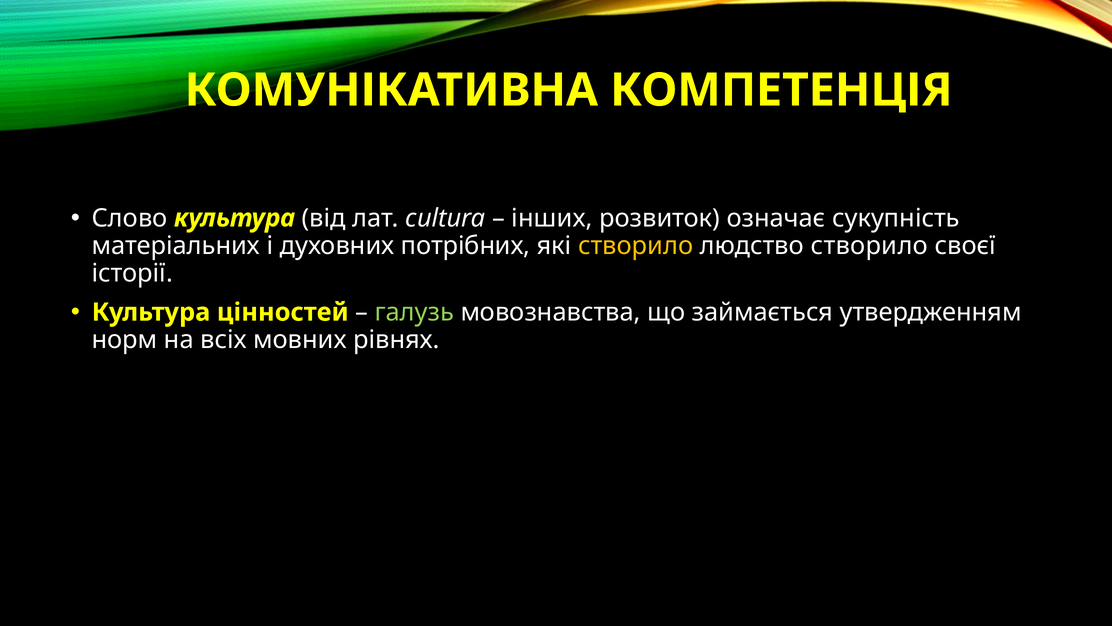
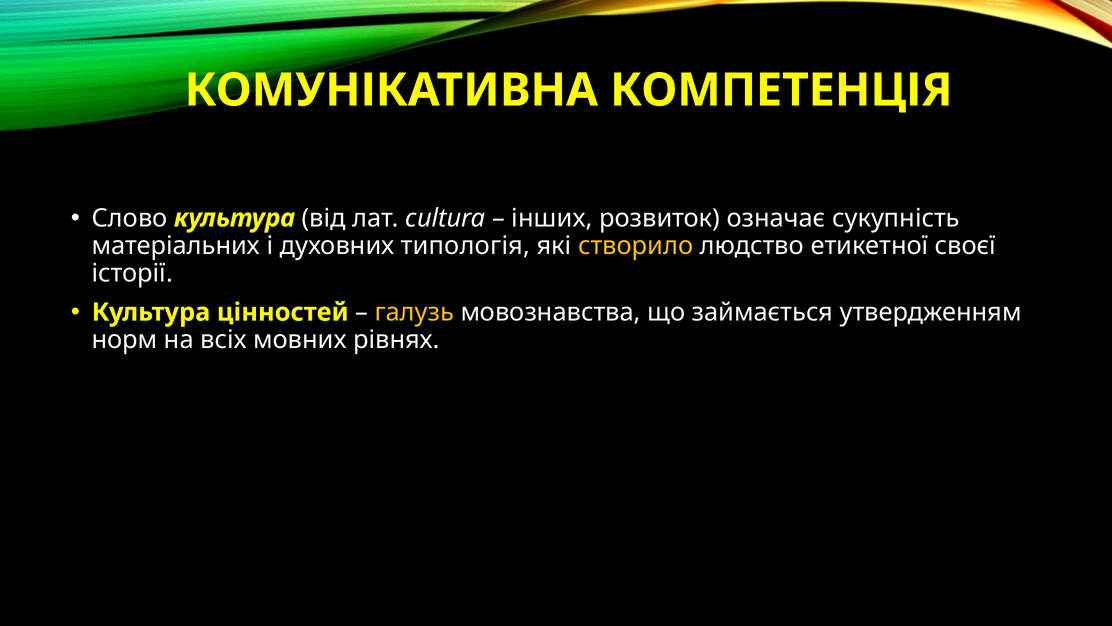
потрібних: потрібних -> типологія (465, 245)
людство створило: створило -> етикетної (869, 245)
галузь colour: light green -> yellow (414, 312)
